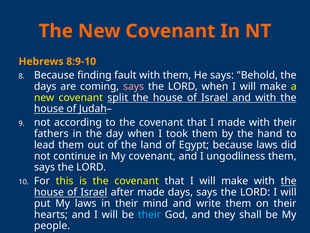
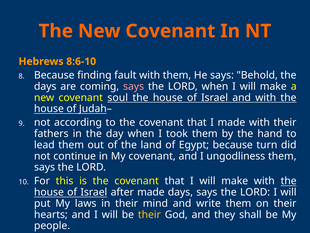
8:9-10: 8:9-10 -> 8:6-10 (81, 61)
split: split -> soul (118, 97)
because laws: laws -> turn (267, 145)
their colour: light blue -> yellow (149, 214)
